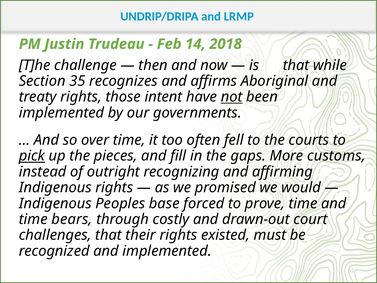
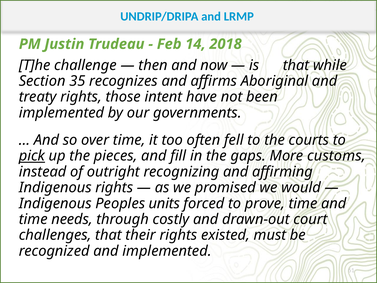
not underline: present -> none (232, 97)
base: base -> units (164, 203)
bears: bears -> needs (72, 219)
